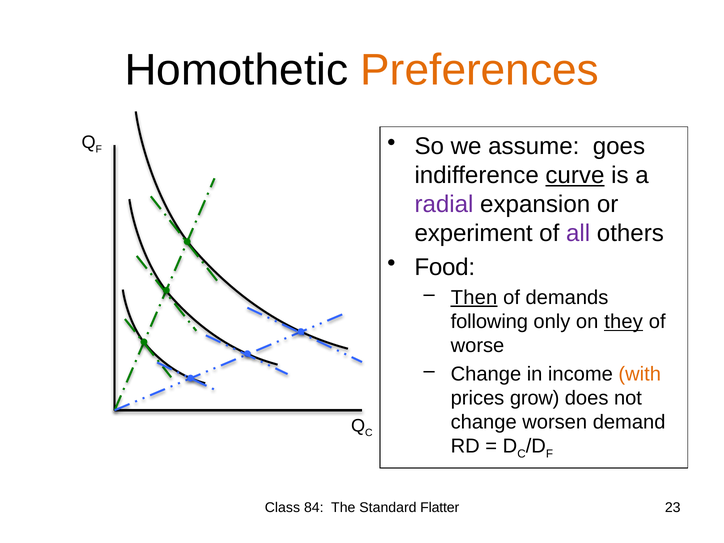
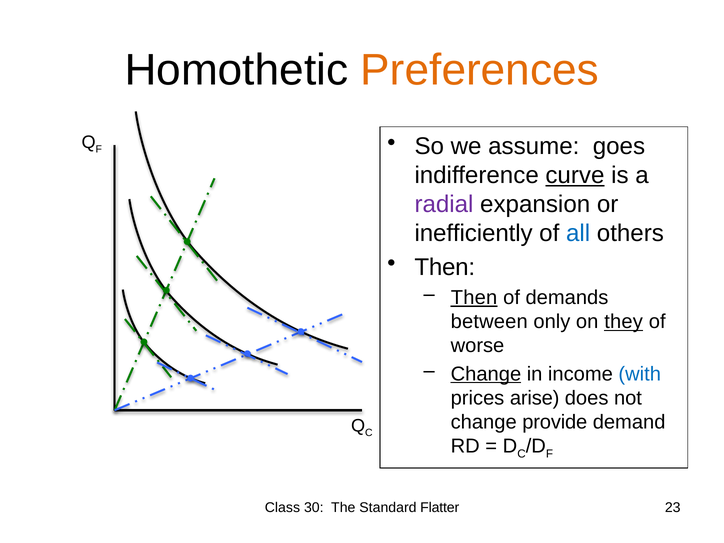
experiment: experiment -> inefficiently (474, 233)
all colour: purple -> blue (578, 233)
Food: Food -> Then (445, 267)
following: following -> between (489, 322)
Change underline: none -> present (486, 374)
with colour: orange -> blue (640, 374)
grow: grow -> arise (535, 398)
worsen: worsen -> provide (555, 422)
84: 84 -> 30 (314, 508)
